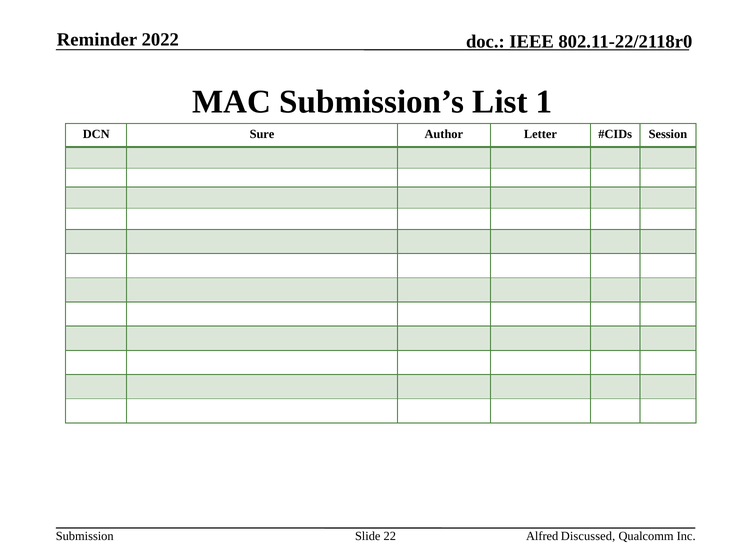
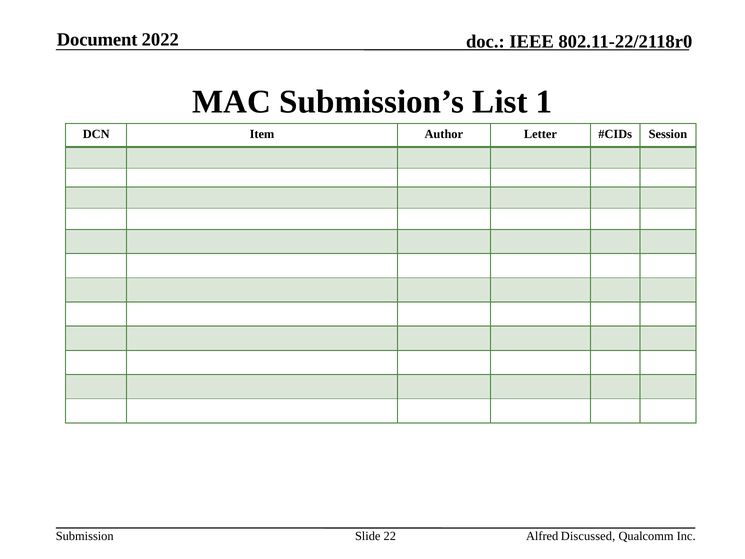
Reminder: Reminder -> Document (97, 39)
Sure: Sure -> Item (262, 134)
